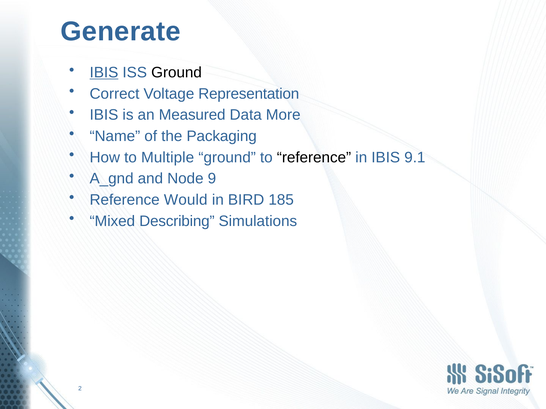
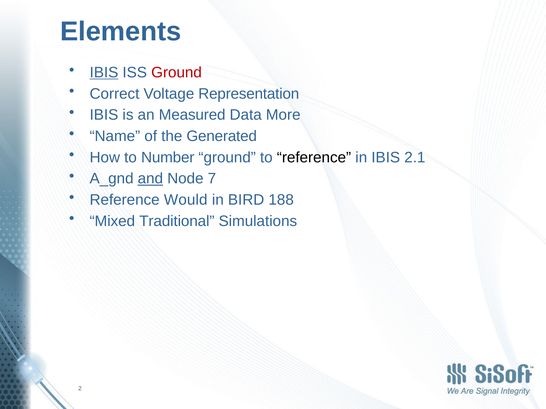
Generate: Generate -> Elements (121, 31)
Ground colour: black -> red (177, 73)
Packaging: Packaging -> Generated (222, 136)
Multiple: Multiple -> Number (168, 158)
9.1: 9.1 -> 2.1 (415, 158)
and underline: none -> present (150, 179)
9: 9 -> 7 (212, 179)
185: 185 -> 188 (281, 200)
Describing: Describing -> Traditional (177, 221)
